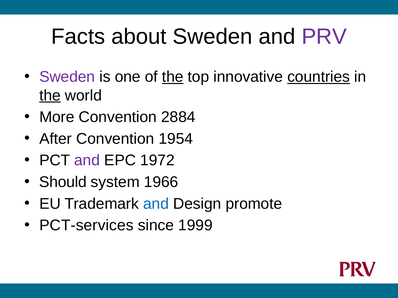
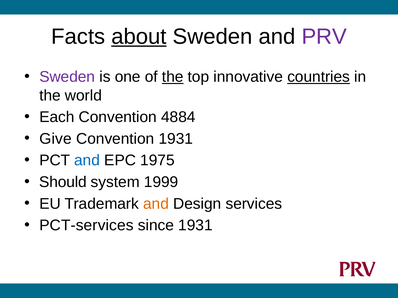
about underline: none -> present (139, 37)
the underline: present -> none (50, 96)
More: More -> Each (57, 117)
2884: 2884 -> 4884 (178, 117)
After: After -> Give (55, 139)
Convention 1954: 1954 -> 1931 (176, 139)
and colour: purple -> blue (87, 161)
1972: 1972 -> 1975 (157, 161)
1966: 1966 -> 1999 (161, 182)
and colour: blue -> orange (156, 204)
promote: promote -> services (254, 204)
since 1999: 1999 -> 1931 (195, 226)
